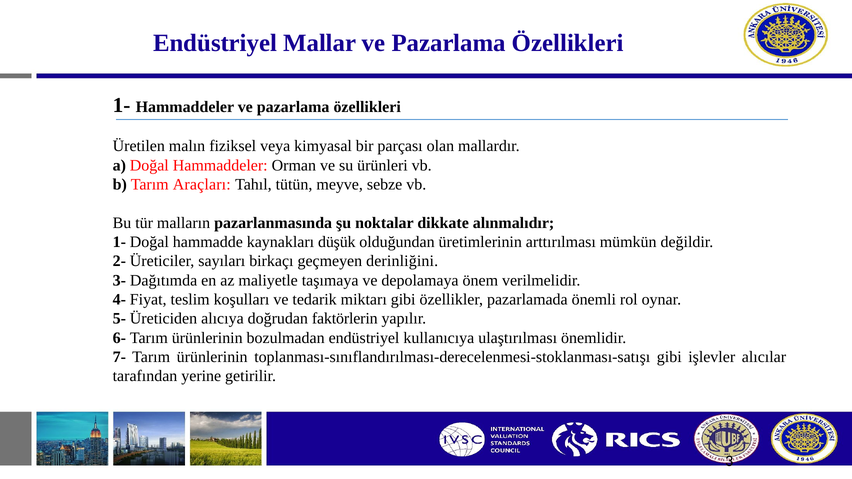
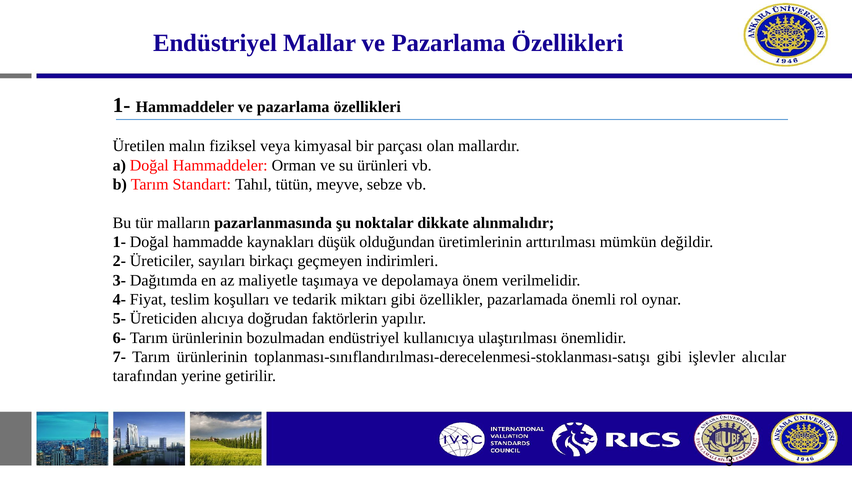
Araçları: Araçları -> Standart (202, 185)
derinliğini: derinliğini -> indirimleri (402, 261)
